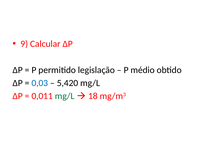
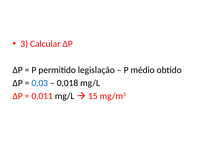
9: 9 -> 3 (24, 44)
5,420: 5,420 -> 0,018 (68, 83)
mg/L colour: green -> black (65, 96)
18: 18 -> 15 (93, 96)
